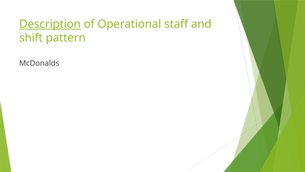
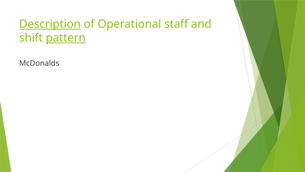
pattern underline: none -> present (66, 38)
